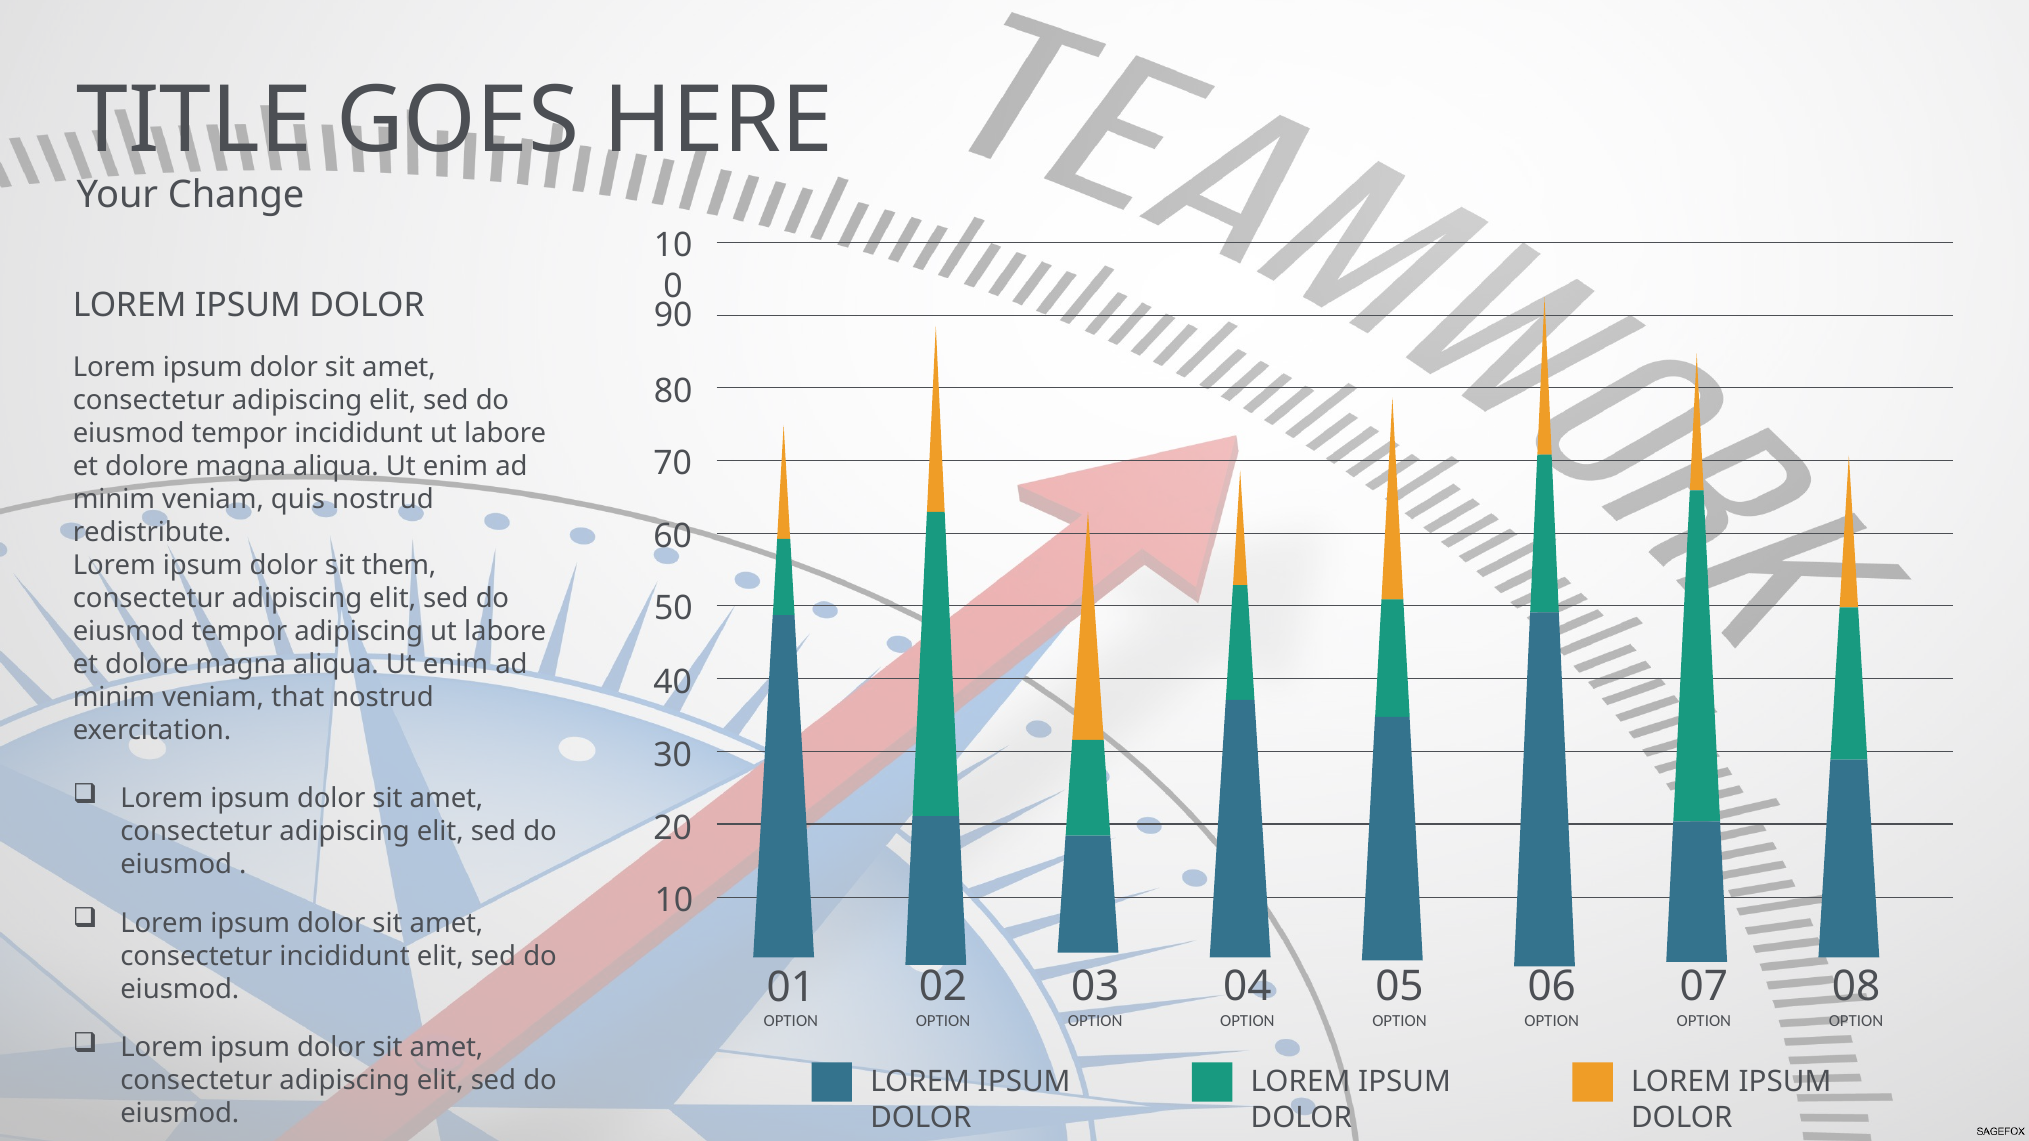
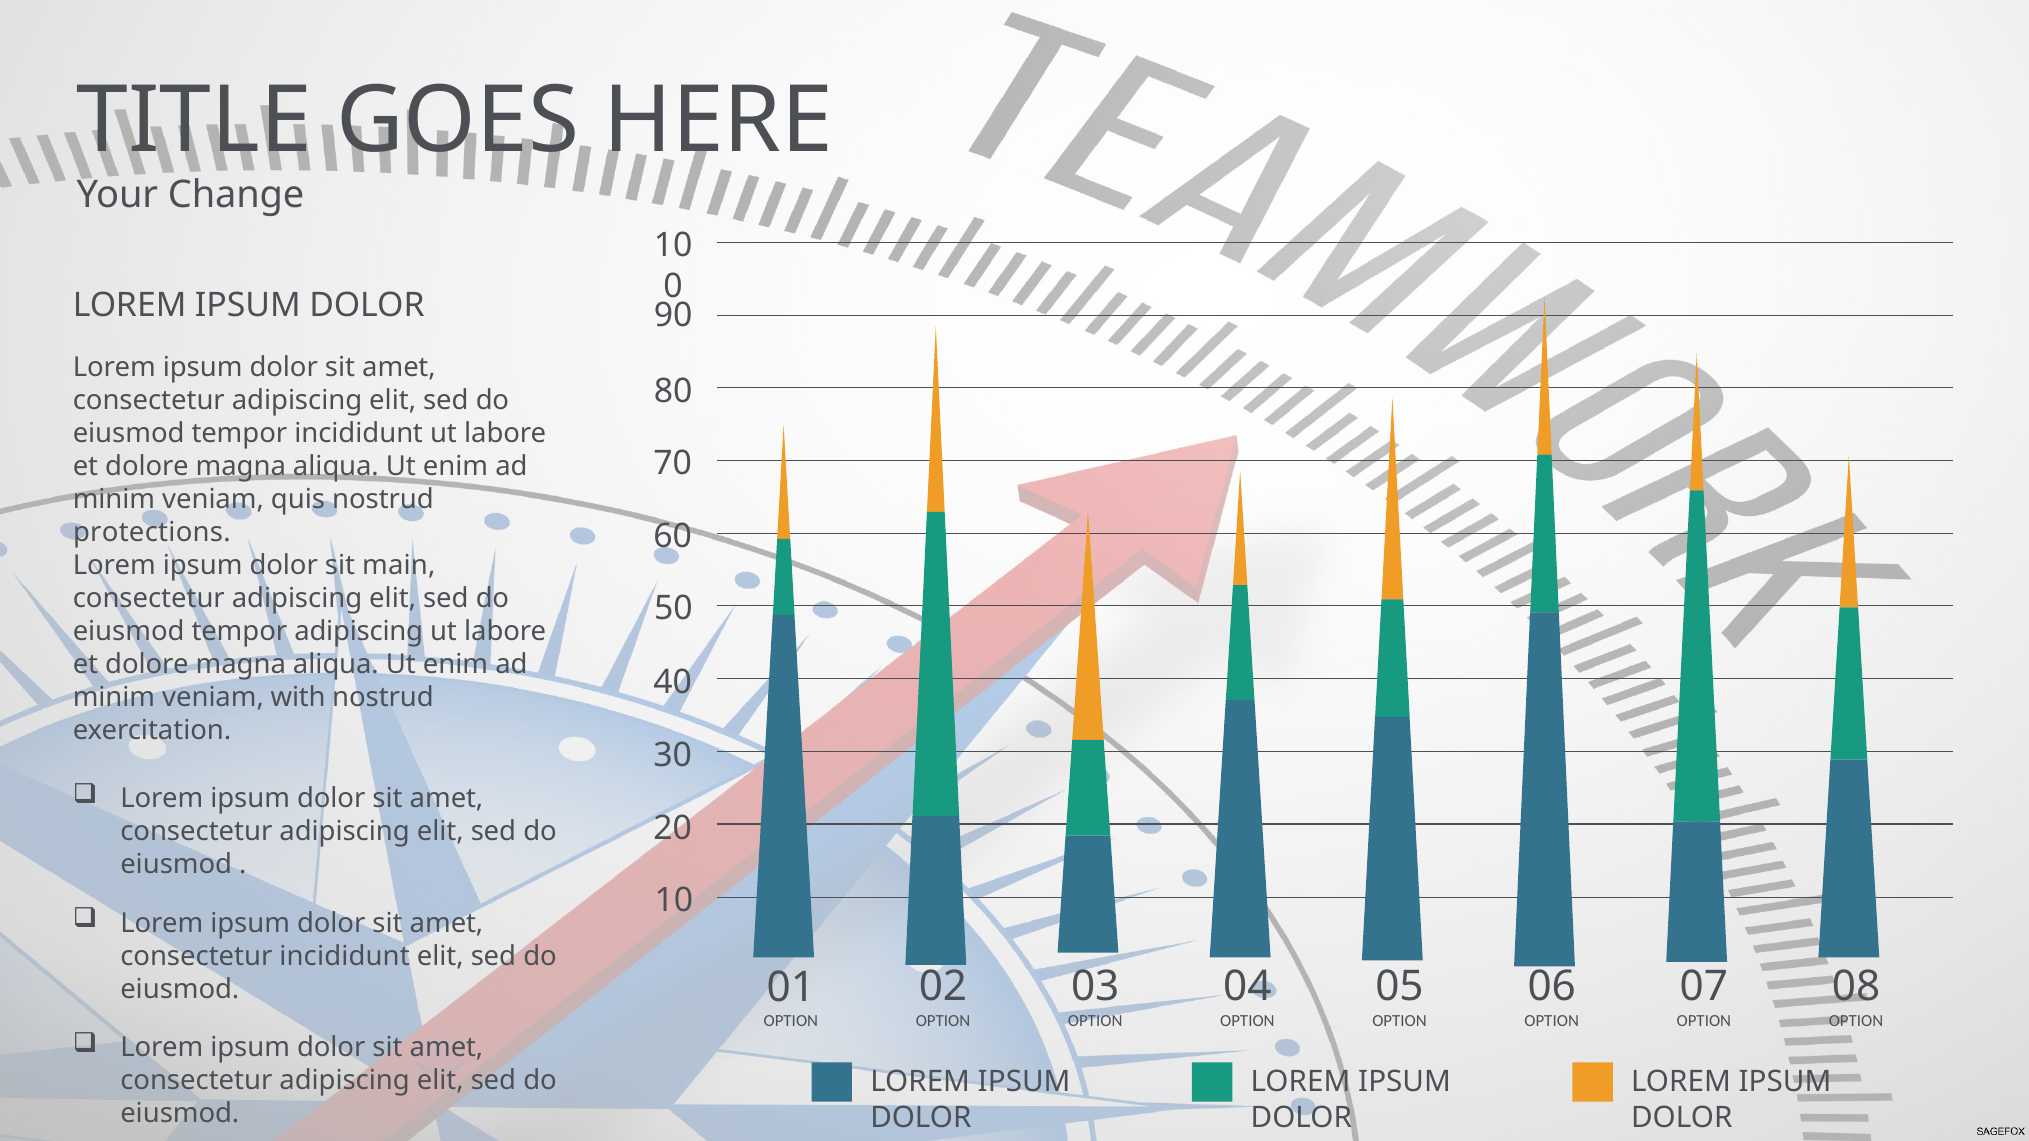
redistribute: redistribute -> protections (152, 532)
them: them -> main (399, 565)
that: that -> with (298, 697)
